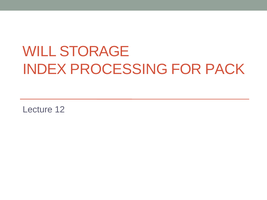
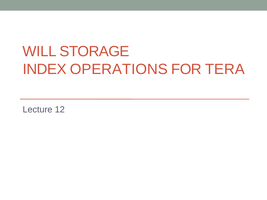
PROCESSING: PROCESSING -> OPERATIONS (119, 69)
PACK: PACK -> TERA (225, 69)
